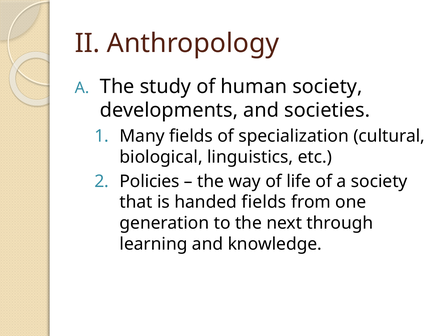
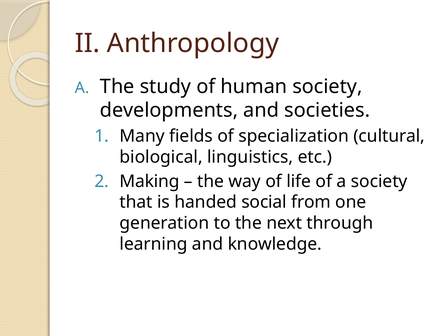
Policies: Policies -> Making (150, 181)
handed fields: fields -> social (264, 202)
